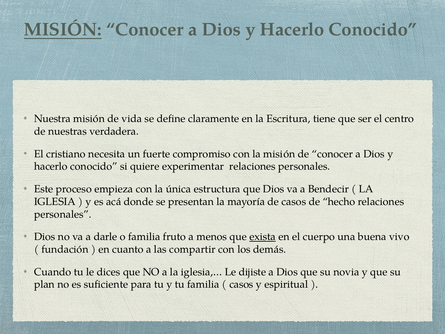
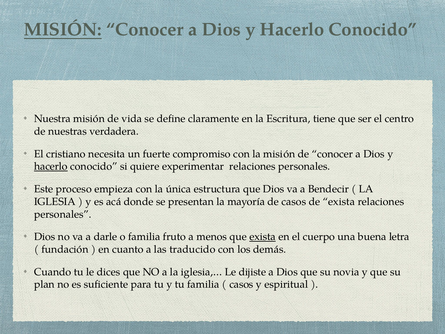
hacerlo underline: none -> present (51, 166)
de hecho: hecho -> exista (339, 202)
vivo: vivo -> letra (399, 237)
compartir: compartir -> traducido (192, 249)
